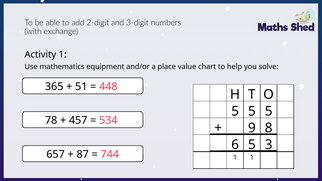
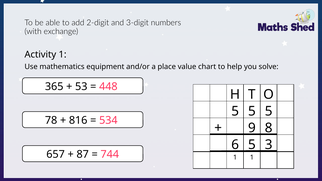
51: 51 -> 53 (81, 87)
457: 457 -> 816 (78, 120)
